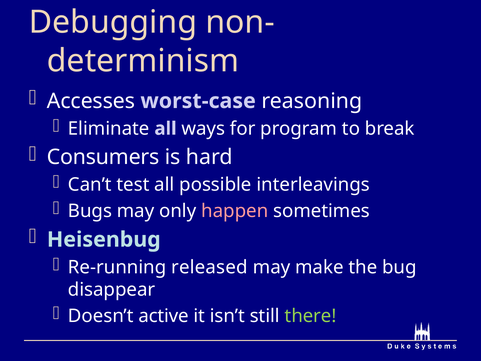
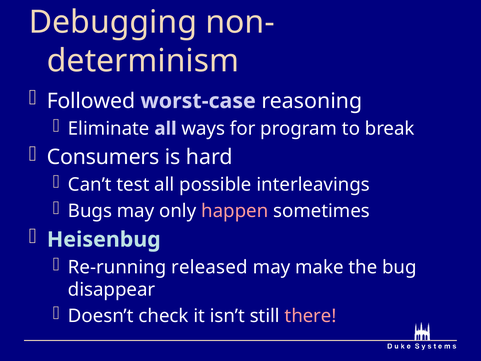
Accesses: Accesses -> Followed (91, 101)
active: active -> check (164, 316)
there colour: light green -> pink (311, 316)
